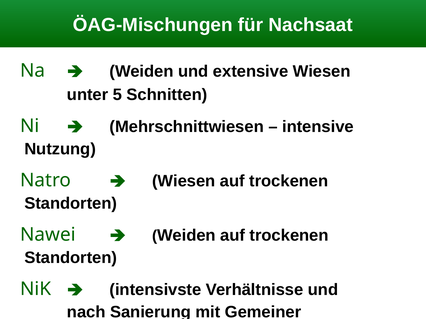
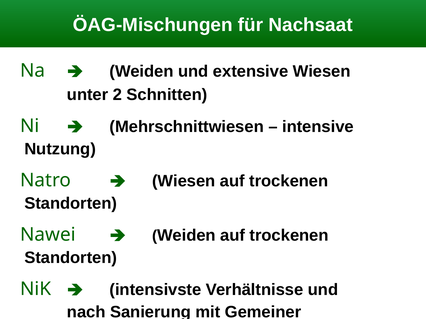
5: 5 -> 2 (117, 95)
